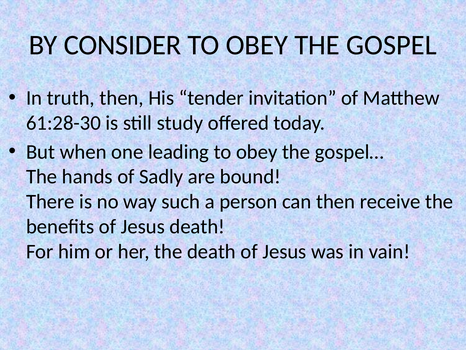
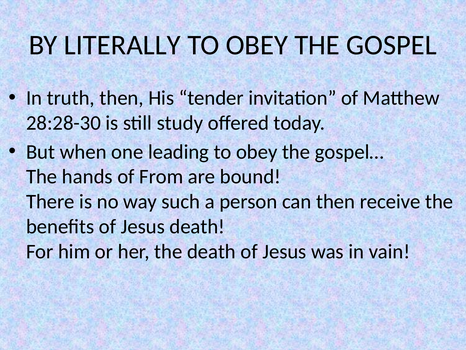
CONSIDER: CONSIDER -> LITERALLY (122, 45)
61:28-30: 61:28-30 -> 28:28-30 (63, 123)
Sadly: Sadly -> From (161, 177)
